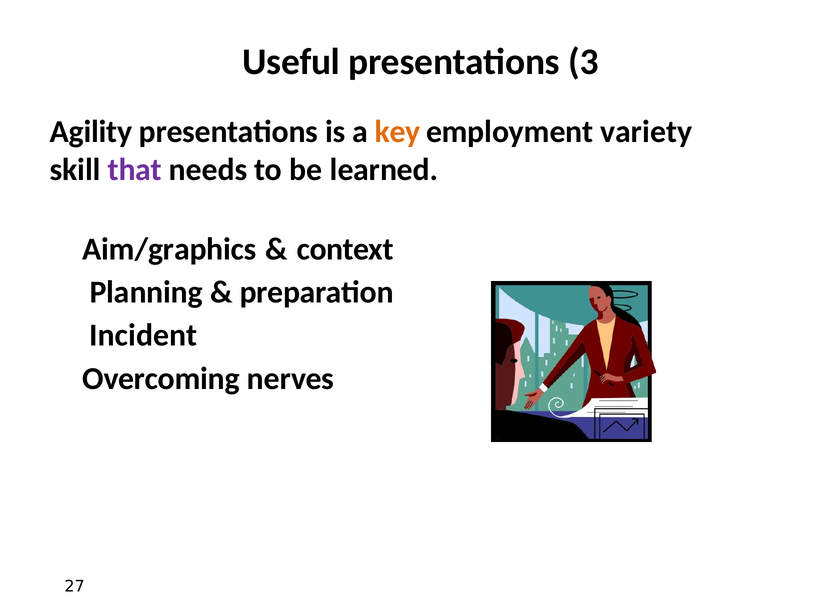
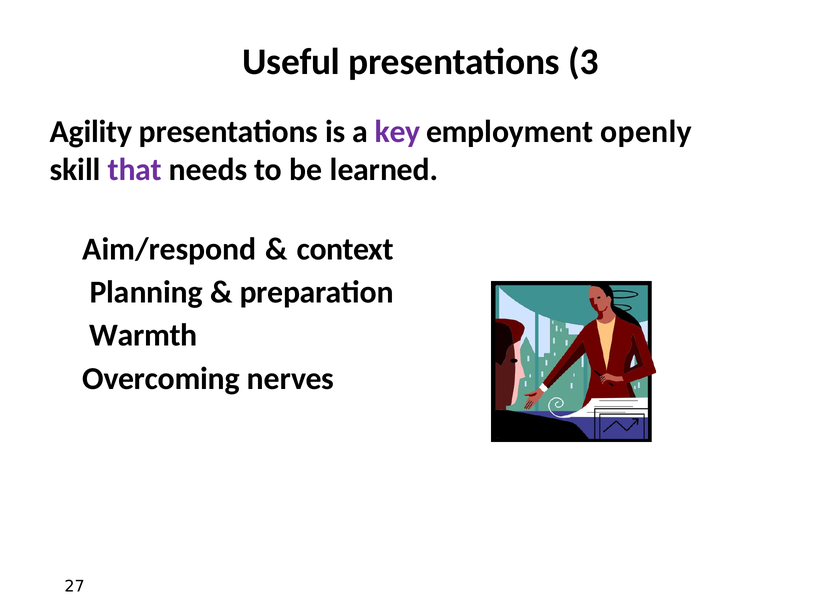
key colour: orange -> purple (397, 132)
variety: variety -> openly (646, 132)
Aim/graphics: Aim/graphics -> Aim/respond (169, 249)
Incident: Incident -> Warmth (143, 335)
